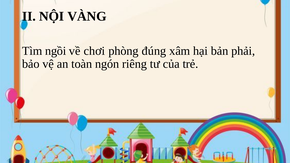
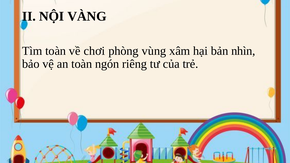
Tìm ngồi: ngồi -> toàn (56, 51)
đúng: đúng -> vùng (154, 51)
phải: phải -> nhìn (243, 51)
